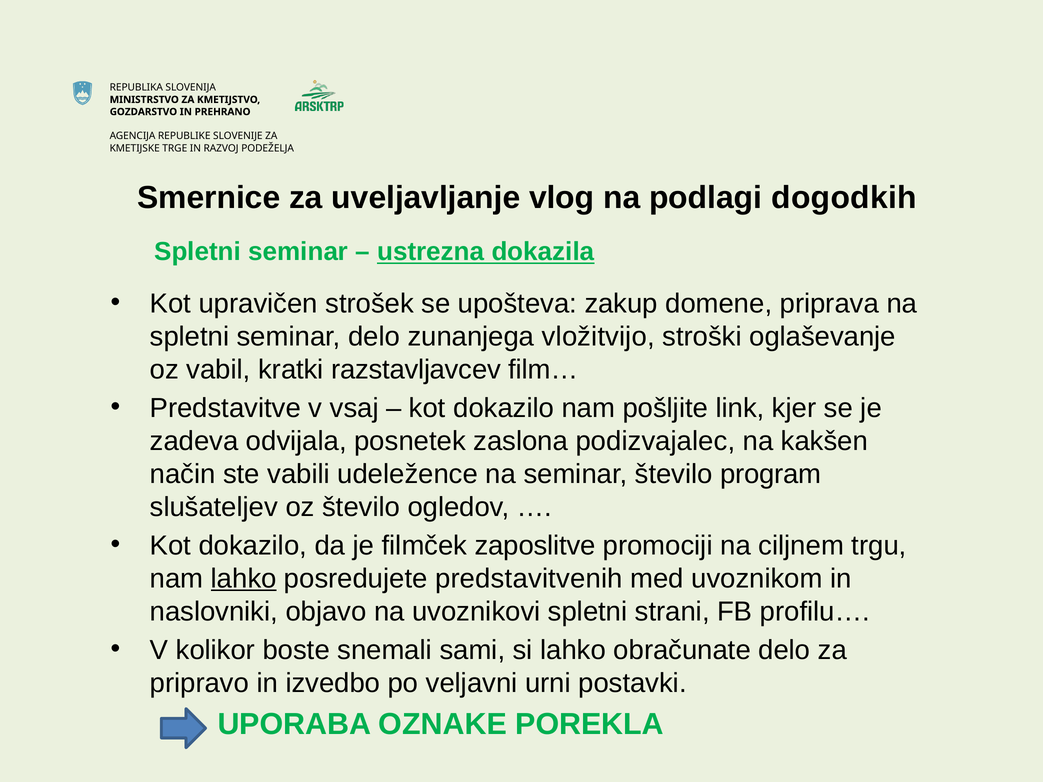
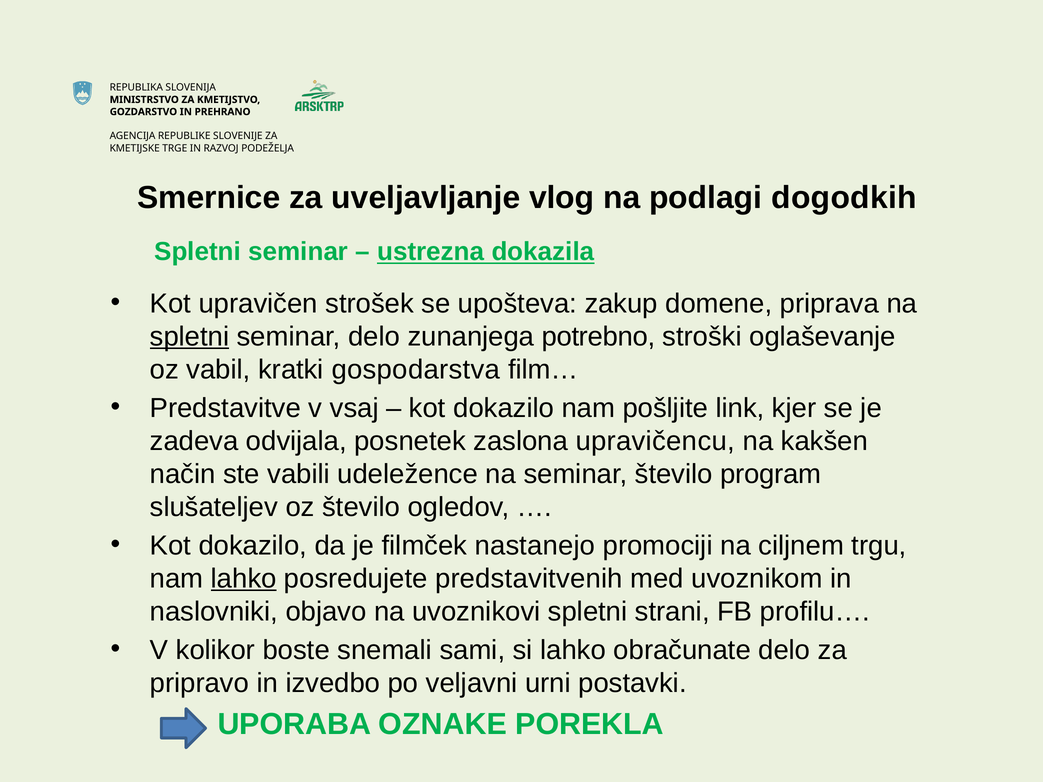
spletni underline: none -> present (190, 337)
vložitvijo: vložitvijo -> potrebno (599, 337)
razstavljavcev: razstavljavcev -> gospodarstva (416, 370)
podizvajalec: podizvajalec -> upravičencu (655, 441)
zaposlitve: zaposlitve -> nastanejo (535, 546)
